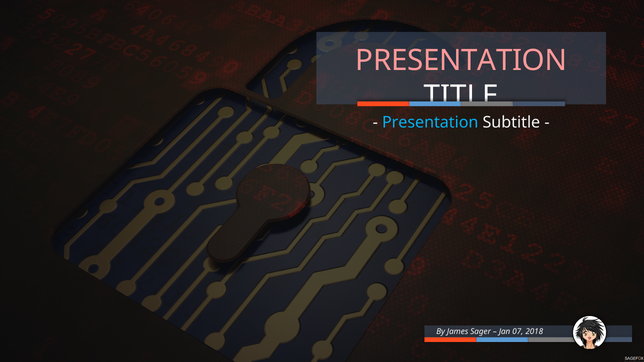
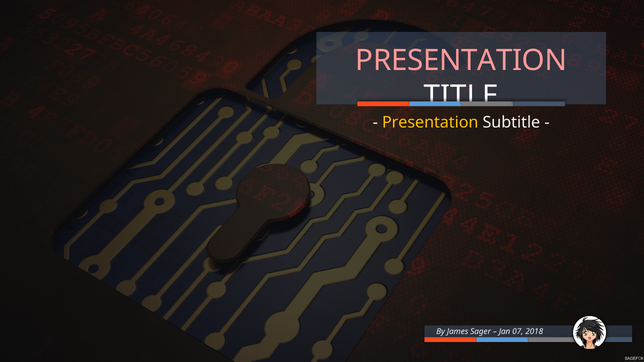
Presentation colour: light blue -> yellow (430, 122)
